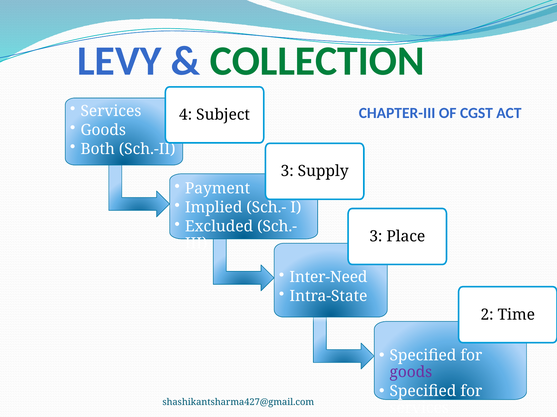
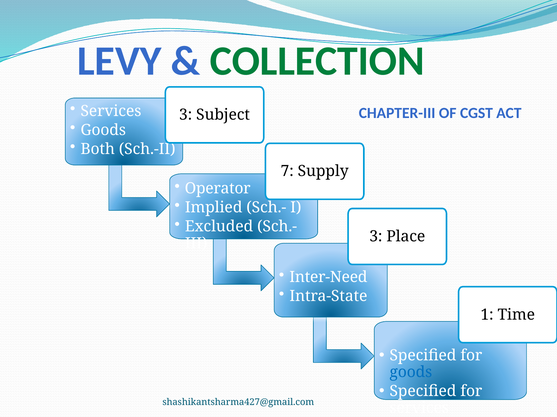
4: 4 -> 3 (186, 115)
3: 3 -> 7 (287, 172)
Payment: Payment -> Operator (218, 189)
2: 2 -> 1 (487, 315)
goods colour: purple -> blue (411, 373)
